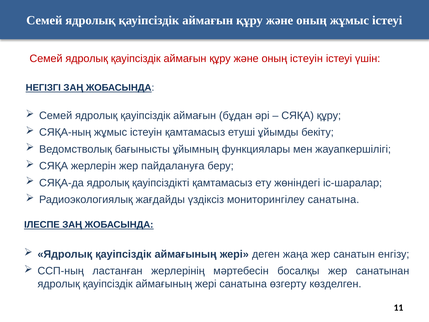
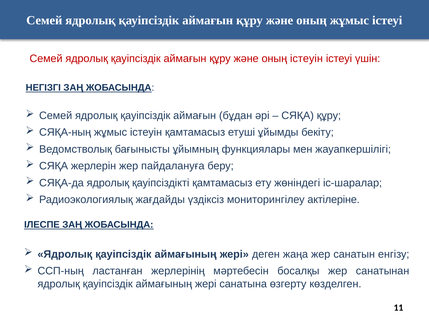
мониторингілеу санатына: санатына -> актілеріне (334, 199)
